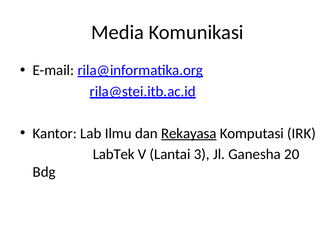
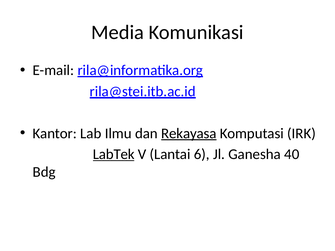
LabTek underline: none -> present (114, 154)
3: 3 -> 6 (202, 154)
20: 20 -> 40 (292, 154)
